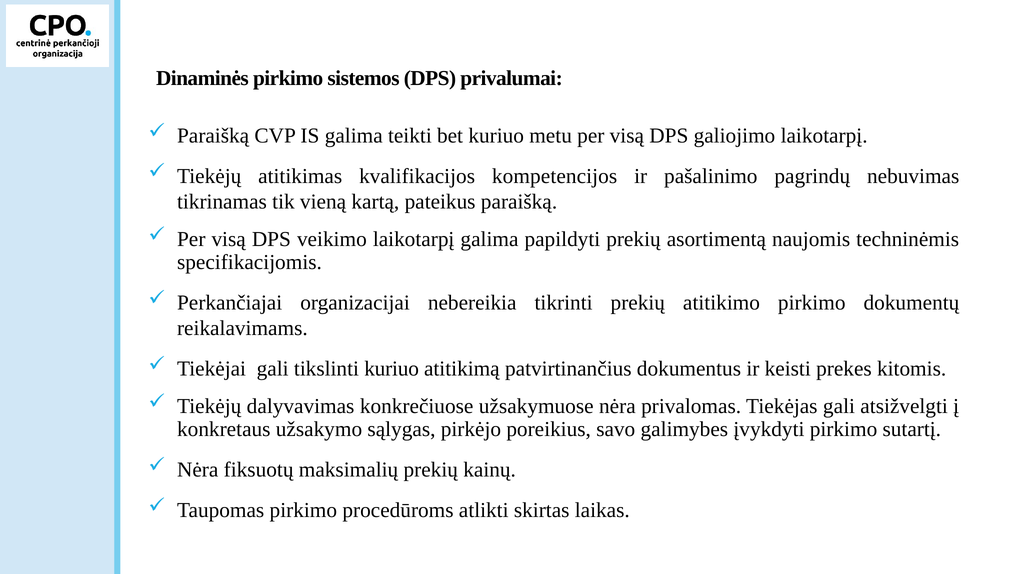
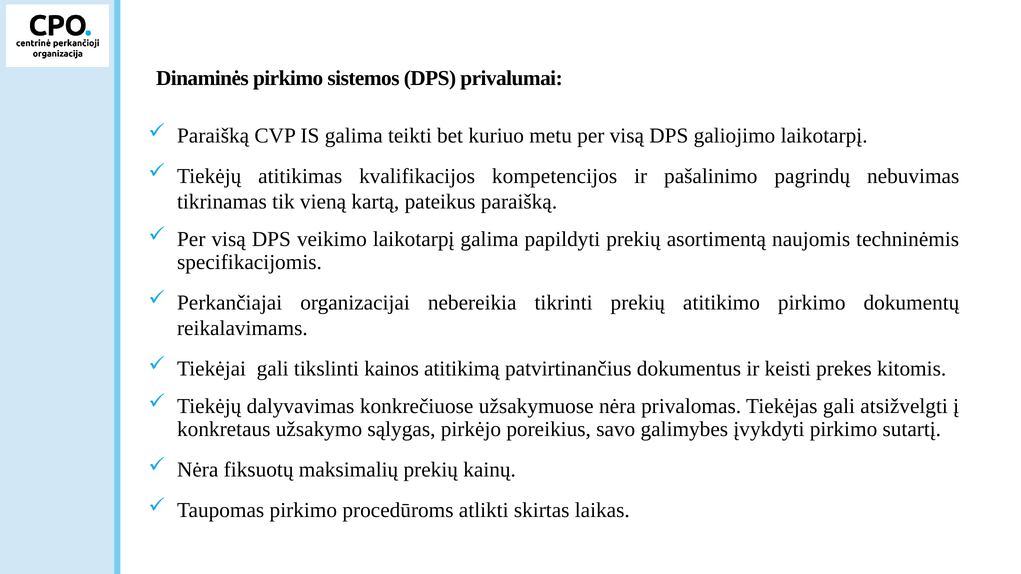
tikslinti kuriuo: kuriuo -> kainos (392, 369)
